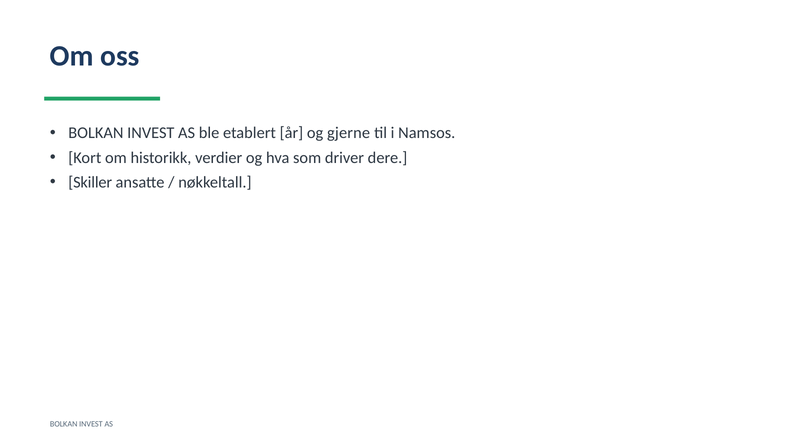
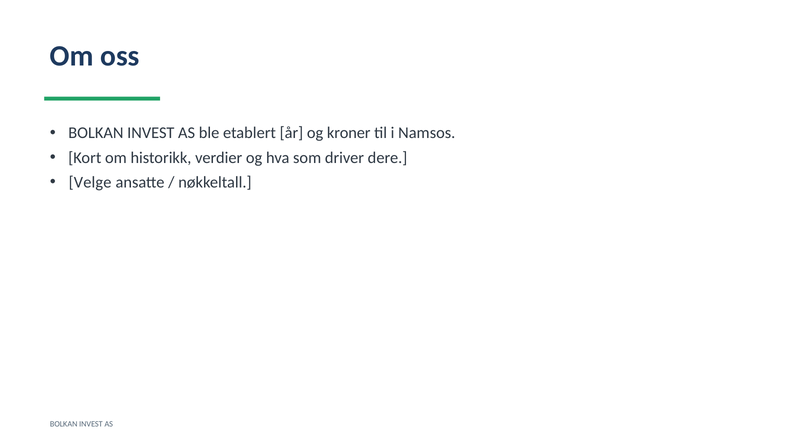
gjerne: gjerne -> kroner (349, 133)
Skiller: Skiller -> Velge (90, 182)
